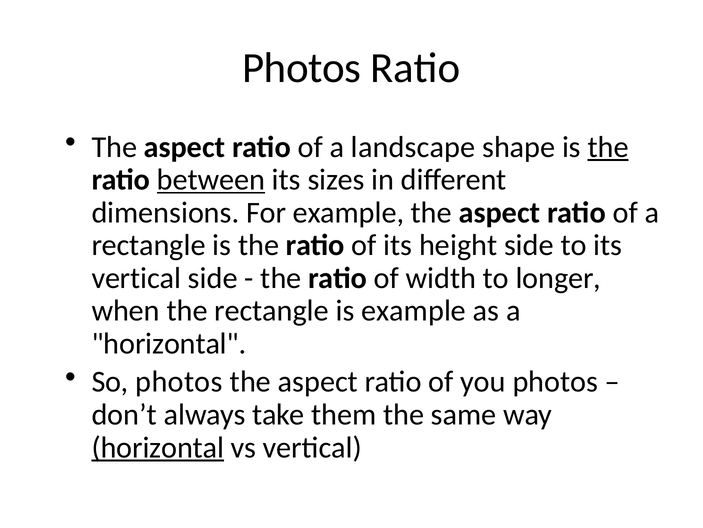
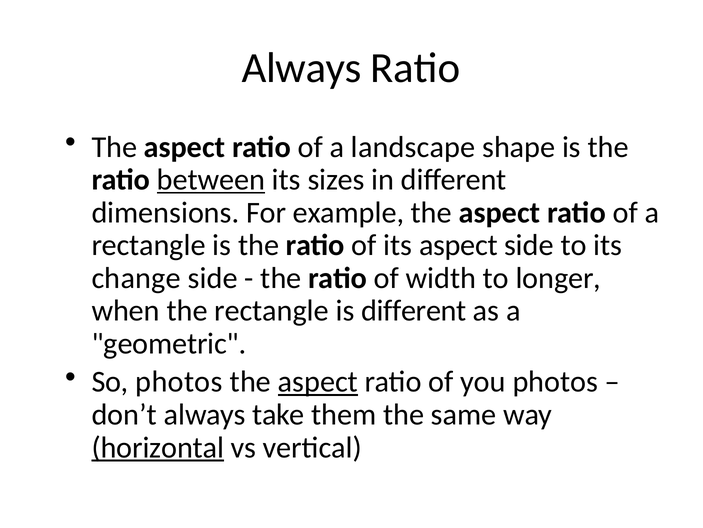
Photos: Photos -> Always (302, 68)
the underline: present -> none (608, 147)
its height: height -> aspect (458, 245)
vertical: vertical -> change (136, 278)
is example: example -> different (414, 310)
horizontal: horizontal -> geometric (169, 343)
aspect underline: none -> present (318, 381)
